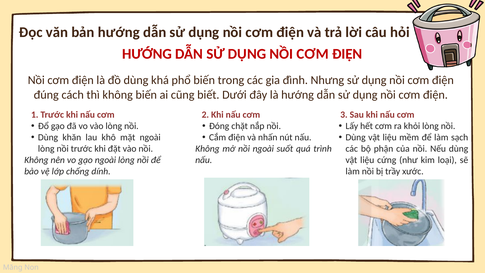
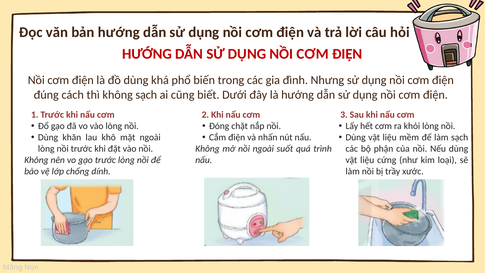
không biến: biến -> sạch (146, 95)
gạo ngoài: ngoài -> trước (105, 160)
